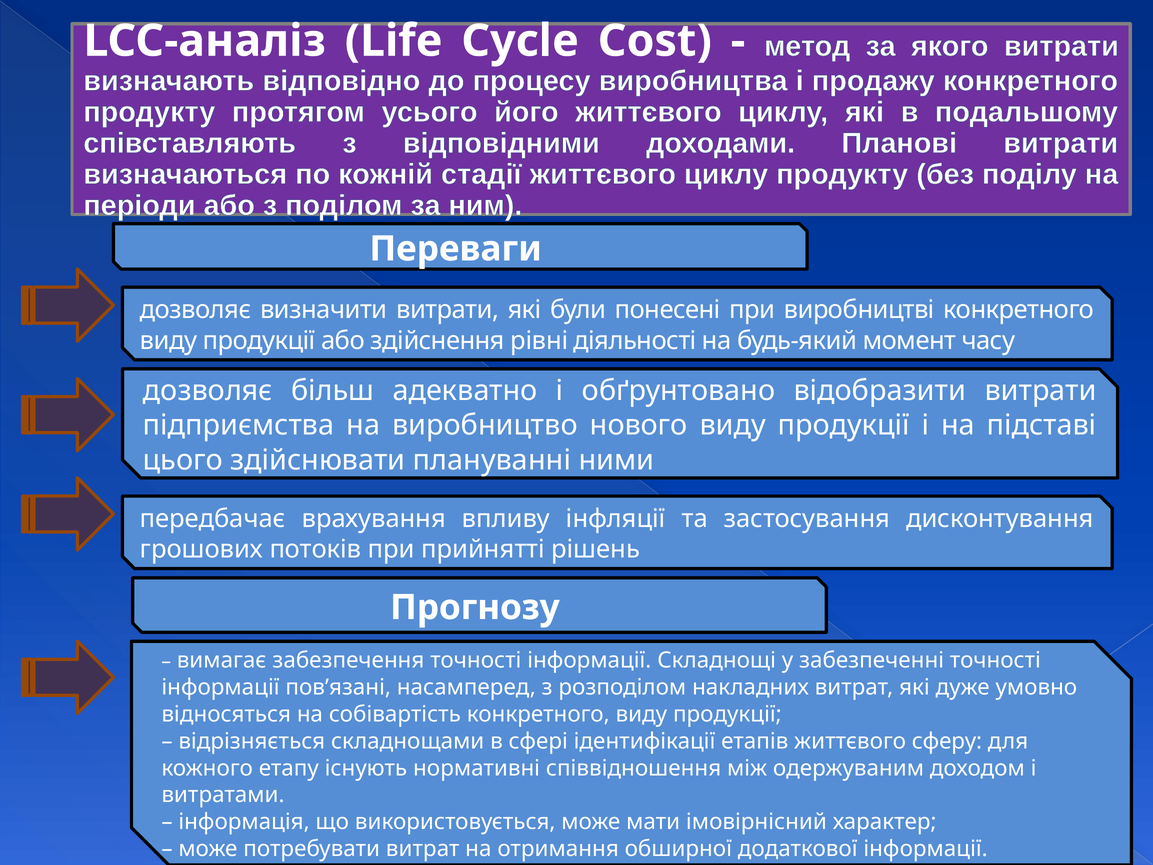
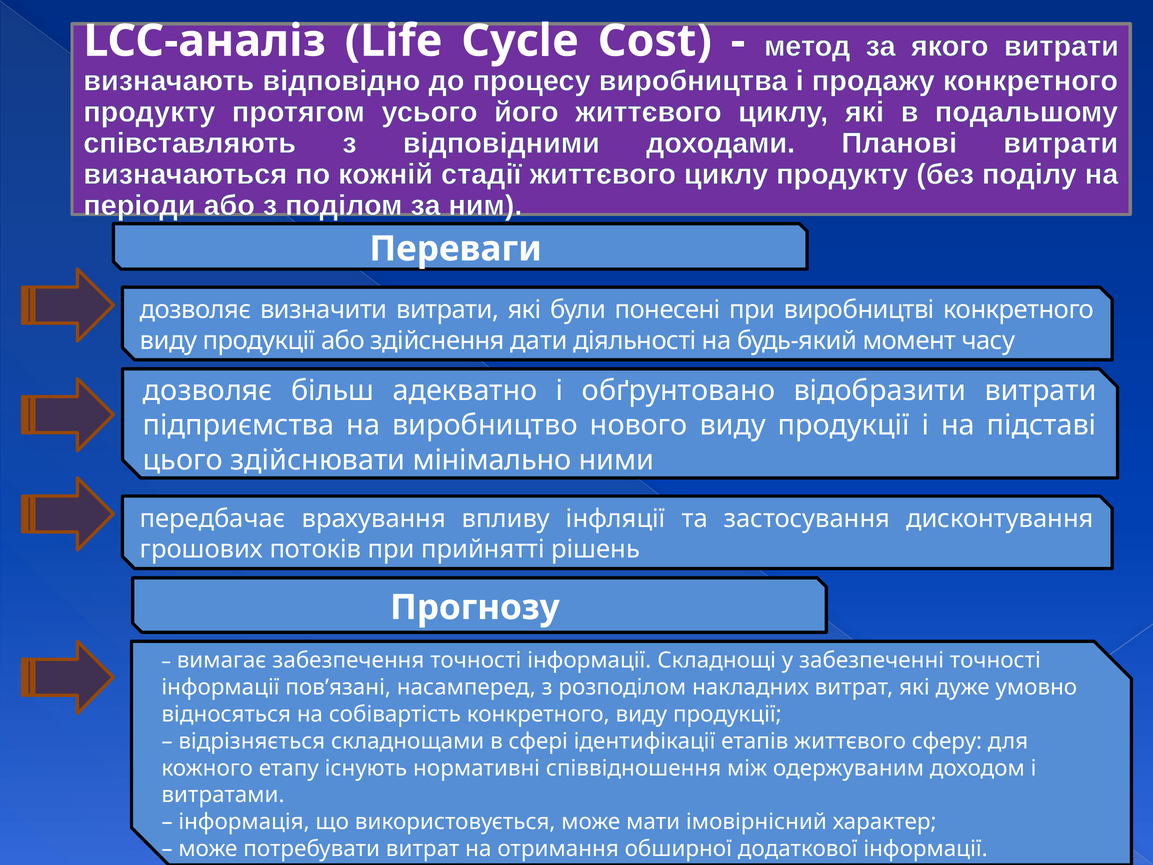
рівні: рівні -> дати (539, 341)
плануванні: плануванні -> мінімально (492, 460)
